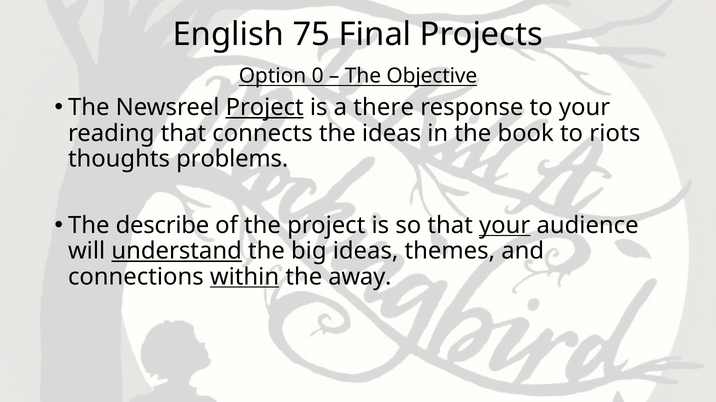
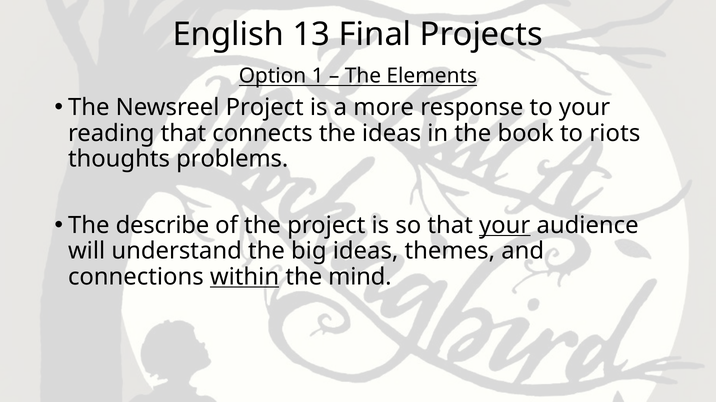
75: 75 -> 13 (311, 35)
0: 0 -> 1 (318, 76)
Objective: Objective -> Elements (432, 76)
Project underline: present -> none (265, 108)
there: there -> more (384, 108)
understand underline: present -> none (177, 251)
away: away -> mind (360, 277)
